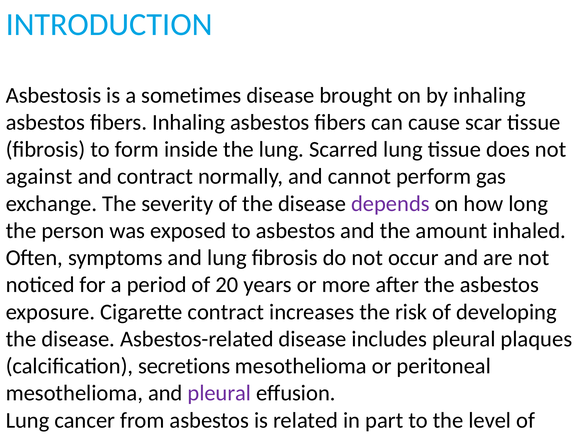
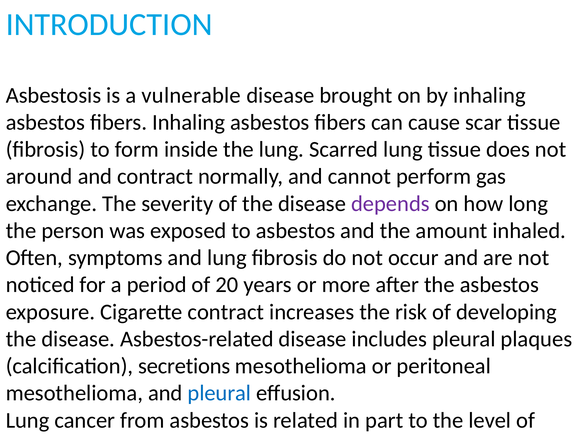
sometimes: sometimes -> vulnerable (191, 95)
against: against -> around (39, 177)
pleural colour: purple -> blue (219, 394)
